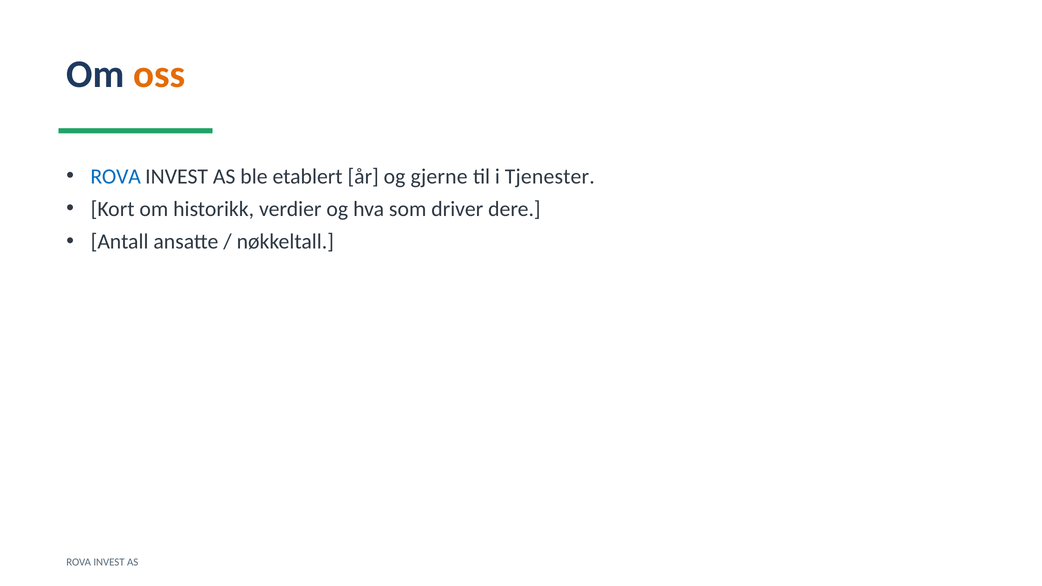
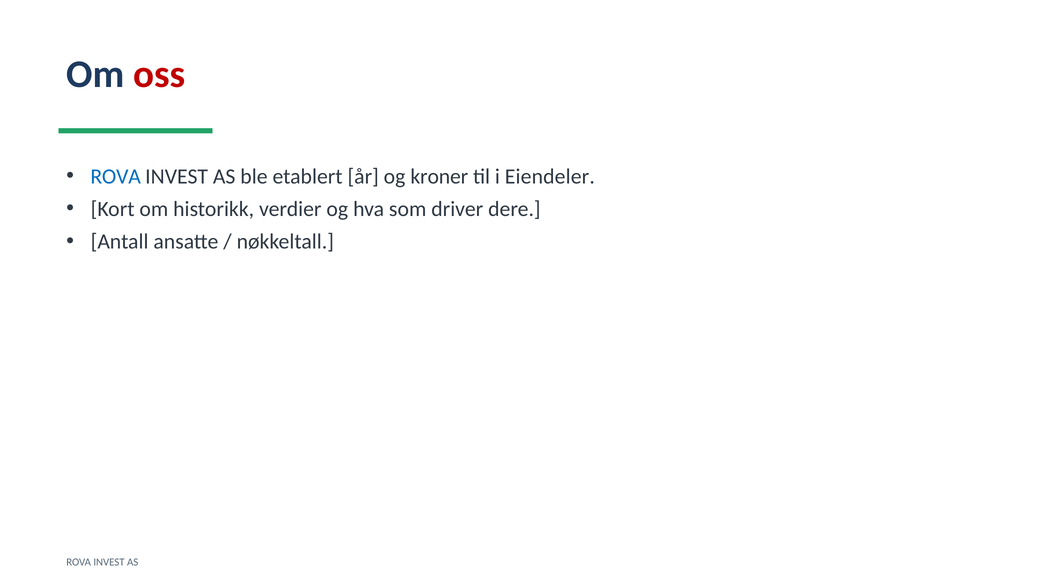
oss colour: orange -> red (159, 74)
gjerne: gjerne -> kroner (439, 176)
Tjenester: Tjenester -> Eiendeler (550, 176)
